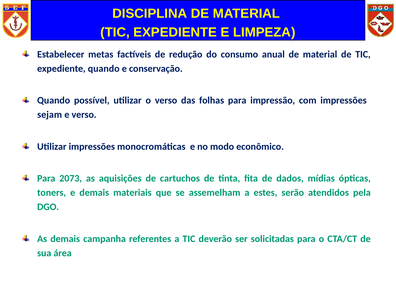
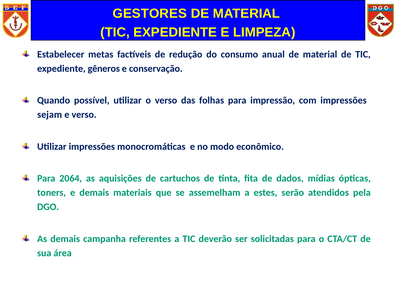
DISCIPLINA: DISCIPLINA -> GESTORES (150, 14)
expediente quando: quando -> gêneros (104, 69)
2073: 2073 -> 2064 (71, 178)
